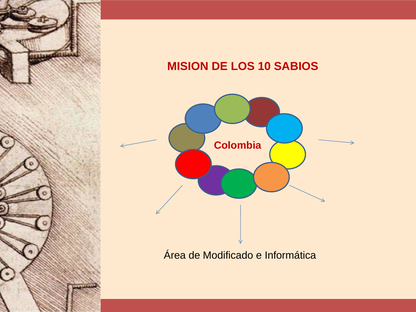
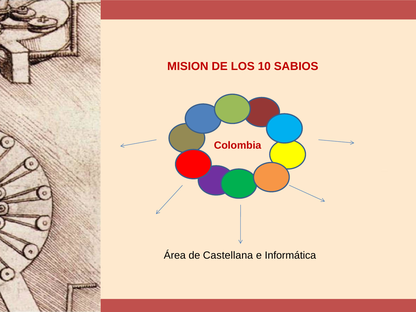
Modificado: Modificado -> Castellana (228, 255)
